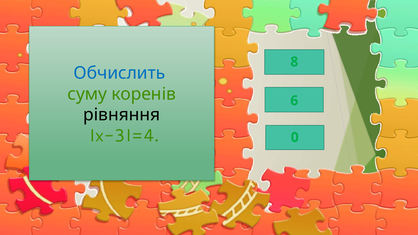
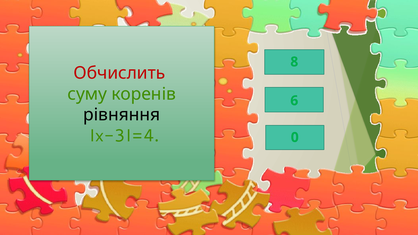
Обчислить colour: blue -> red (119, 73)
